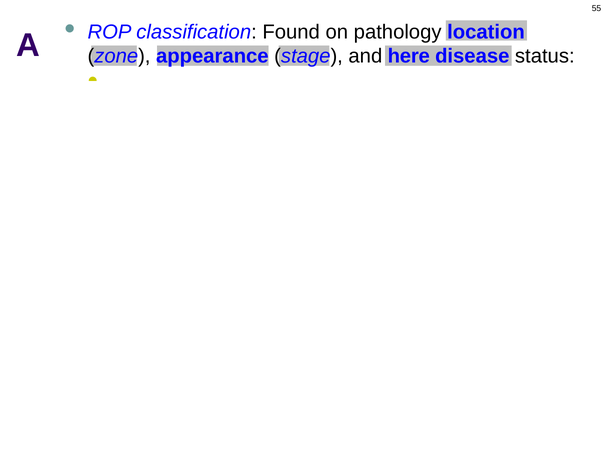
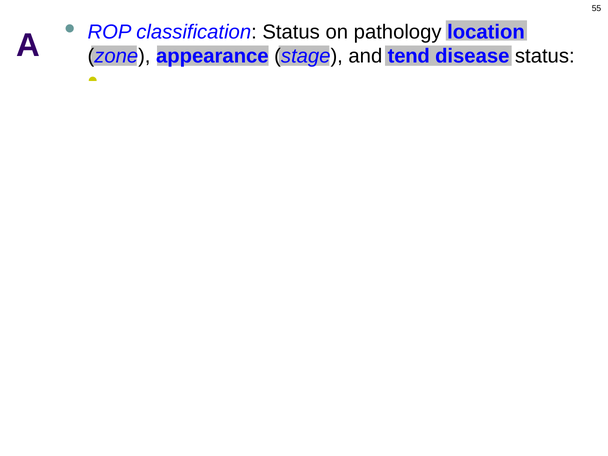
classification Found: Found -> Status (291, 32)
here: here -> tend (409, 56)
